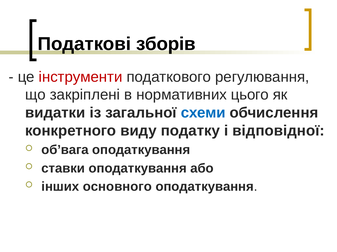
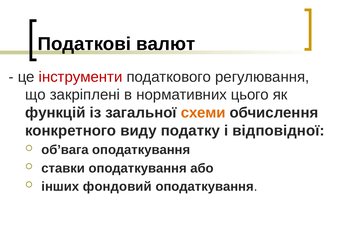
зборів: зборів -> валют (166, 44)
видатки: видатки -> функцій (55, 113)
схеми colour: blue -> orange (203, 113)
основного: основного -> фондовий (117, 187)
